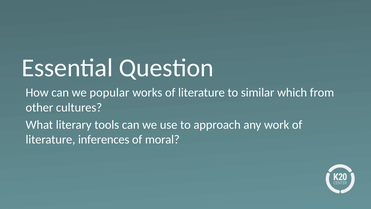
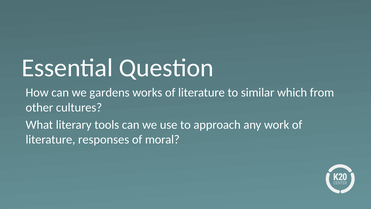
popular: popular -> gardens (109, 92)
inferences: inferences -> responses (104, 139)
